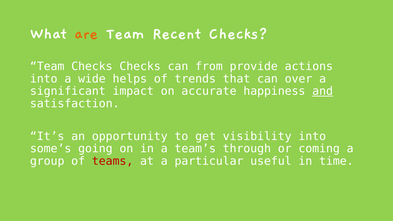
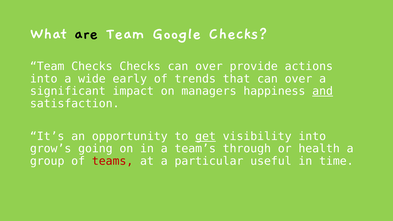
are colour: orange -> black (86, 33)
Recent: Recent -> Google (177, 33)
Checks can from: from -> over (209, 66)
helps: helps -> early (130, 79)
accurate: accurate -> managers (209, 91)
get underline: none -> present (206, 136)
some’s: some’s -> grow’s (51, 149)
coming: coming -> health (319, 149)
